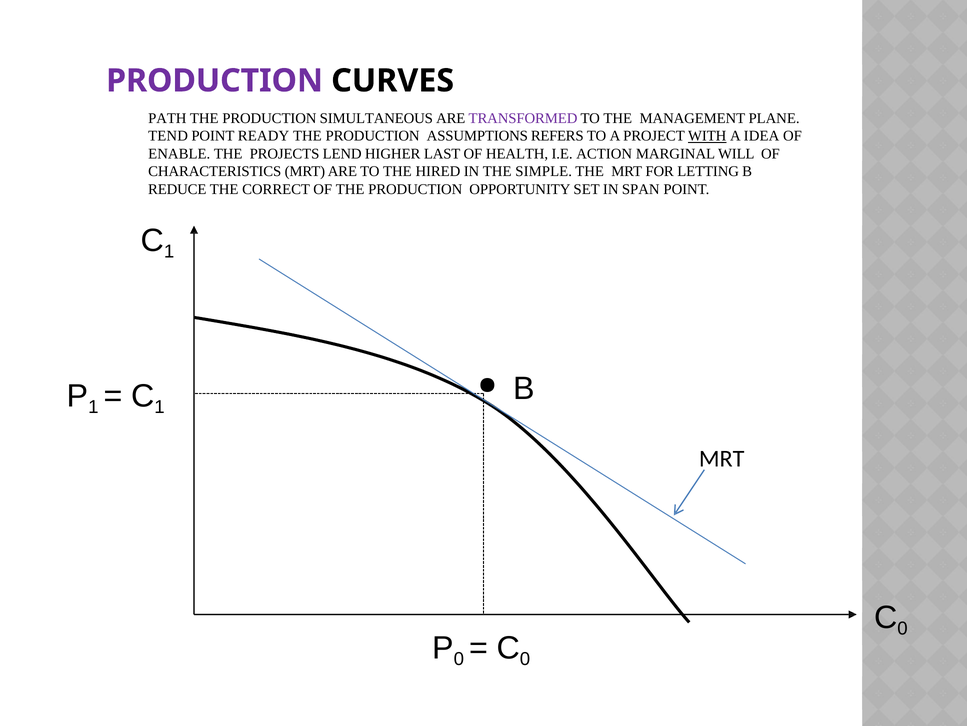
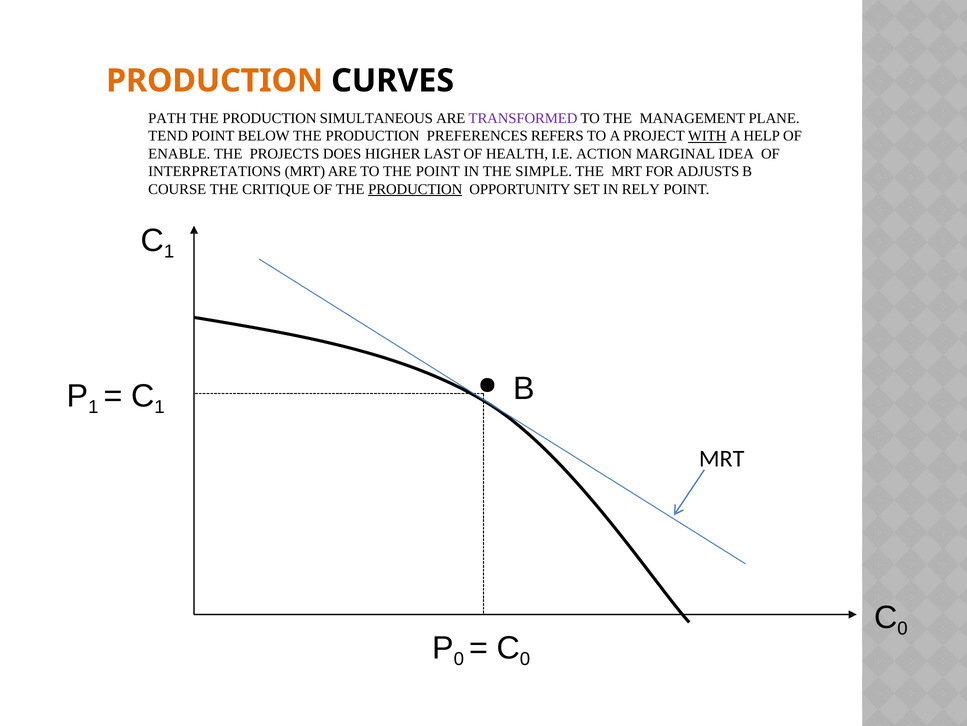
PRODUCTION colour: purple -> orange (215, 81)
READY: READY -> BELOW (264, 136)
ASSUMPTIONS: ASSUMPTIONS -> PREFERENCES (477, 136)
IDEA: IDEA -> HELP (762, 136)
LEND: LEND -> DOES (342, 154)
WILL: WILL -> IDEA (736, 154)
CHARACTERISTICS: CHARACTERISTICS -> INTERPRETATIONS (215, 171)
THE HIRED: HIRED -> POINT (438, 171)
LETTING: LETTING -> ADJUSTS (708, 171)
REDUCE: REDUCE -> COURSE (177, 189)
CORRECT: CORRECT -> CRITIQUE (276, 189)
PRODUCTION underline: none -> present (415, 189)
SPAN: SPAN -> RELY (641, 189)
